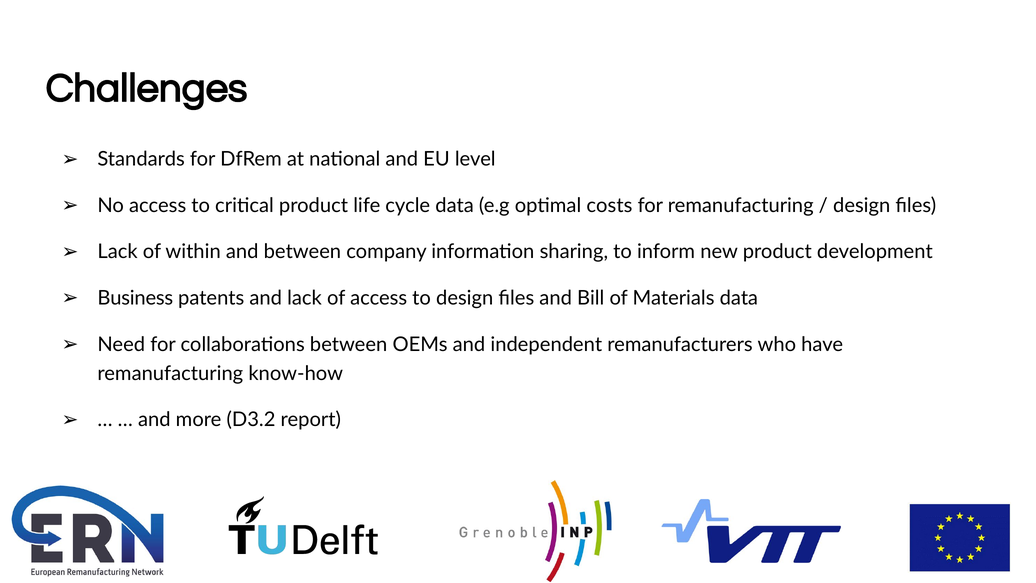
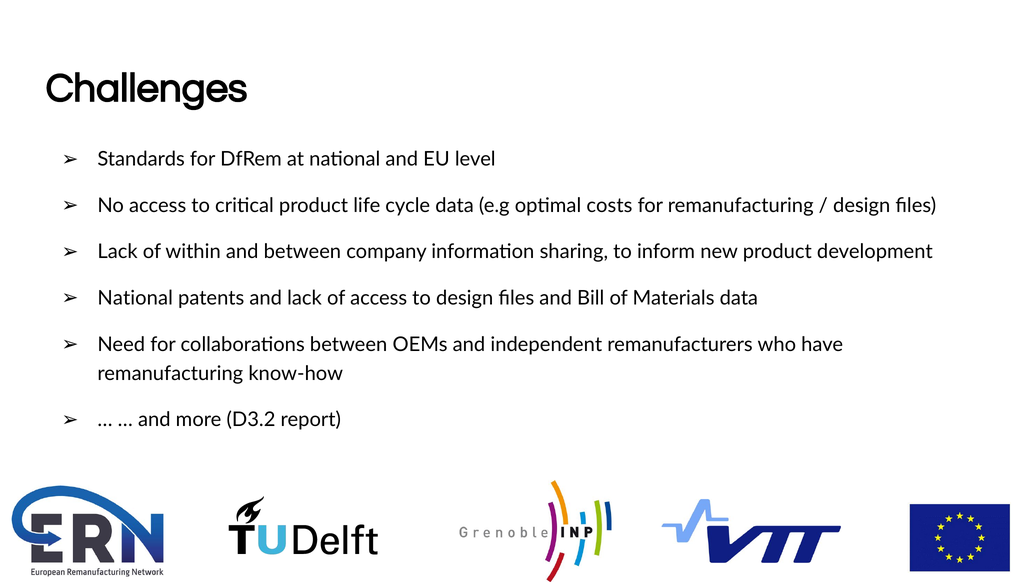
Business: Business -> National (135, 298)
